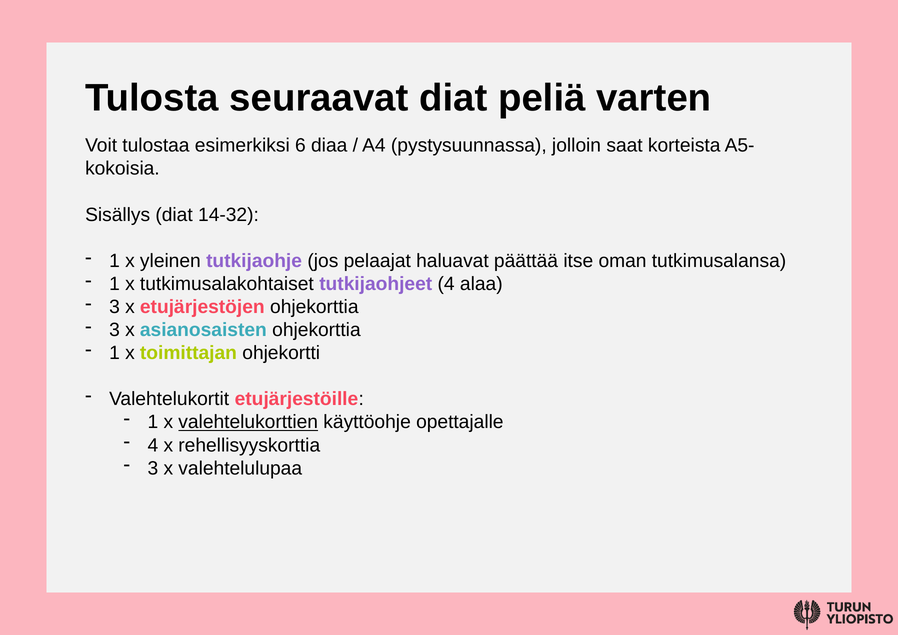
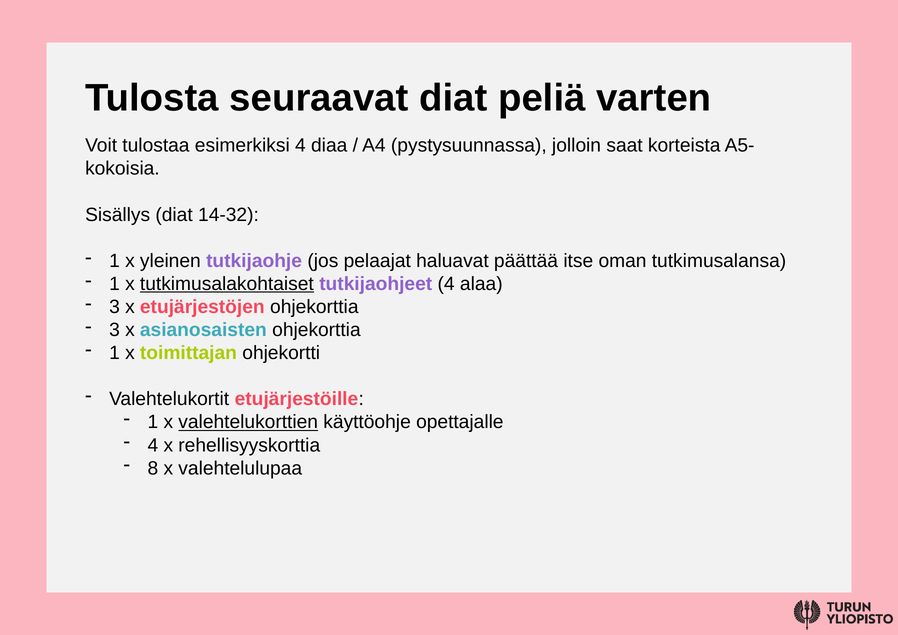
esimerkiksi 6: 6 -> 4 (300, 146)
tutkimusalakohtaiset underline: none -> present (227, 284)
3: 3 -> 8 (153, 468)
